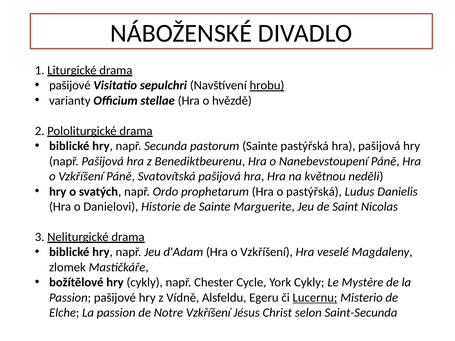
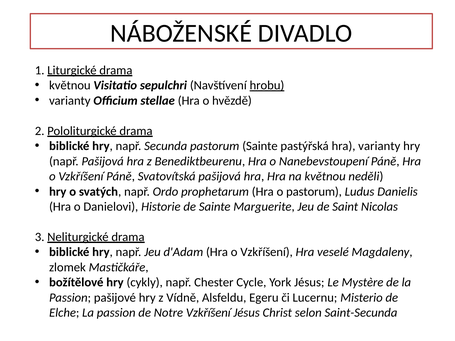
pašijové: pašijové -> květnou (70, 85)
hra pašijová: pašijová -> varianty (379, 146)
o pastýřská: pastýřská -> pastorum (314, 192)
York Cykly: Cykly -> Jésus (309, 283)
Lucernu underline: present -> none (315, 298)
